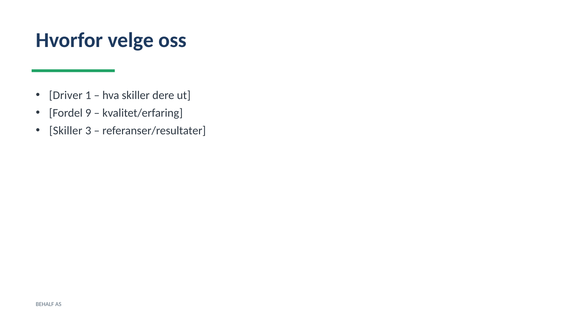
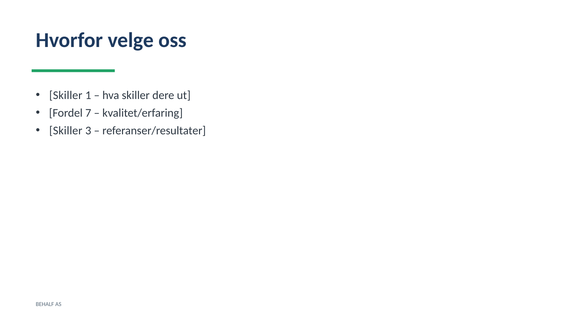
Driver: Driver -> Skiller (66, 95)
9: 9 -> 7 (88, 113)
